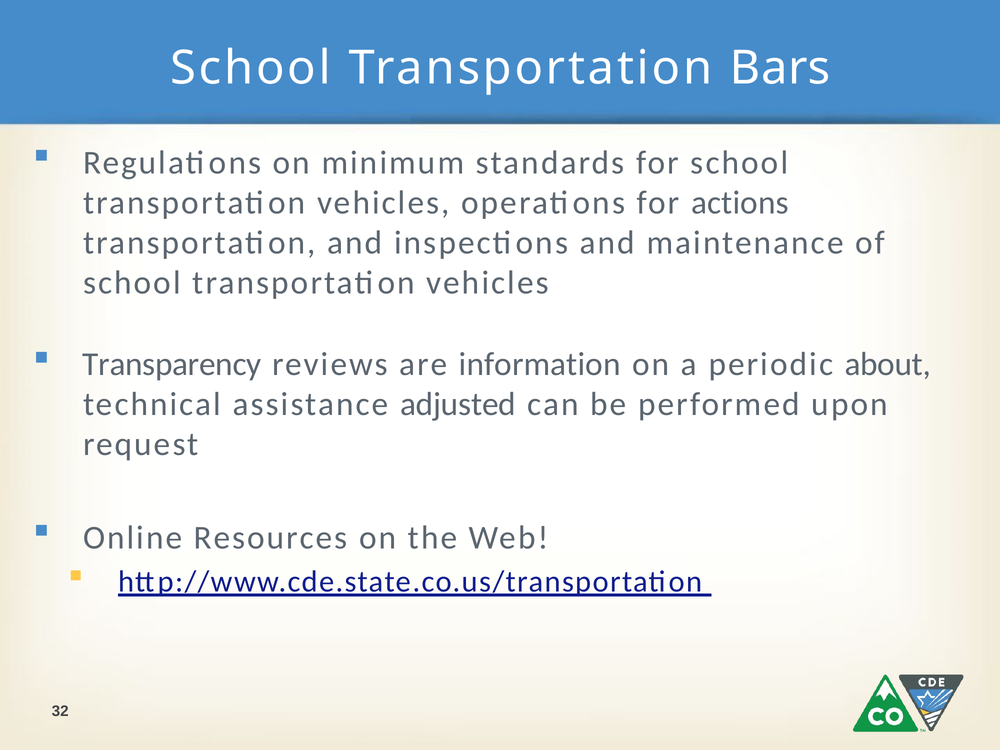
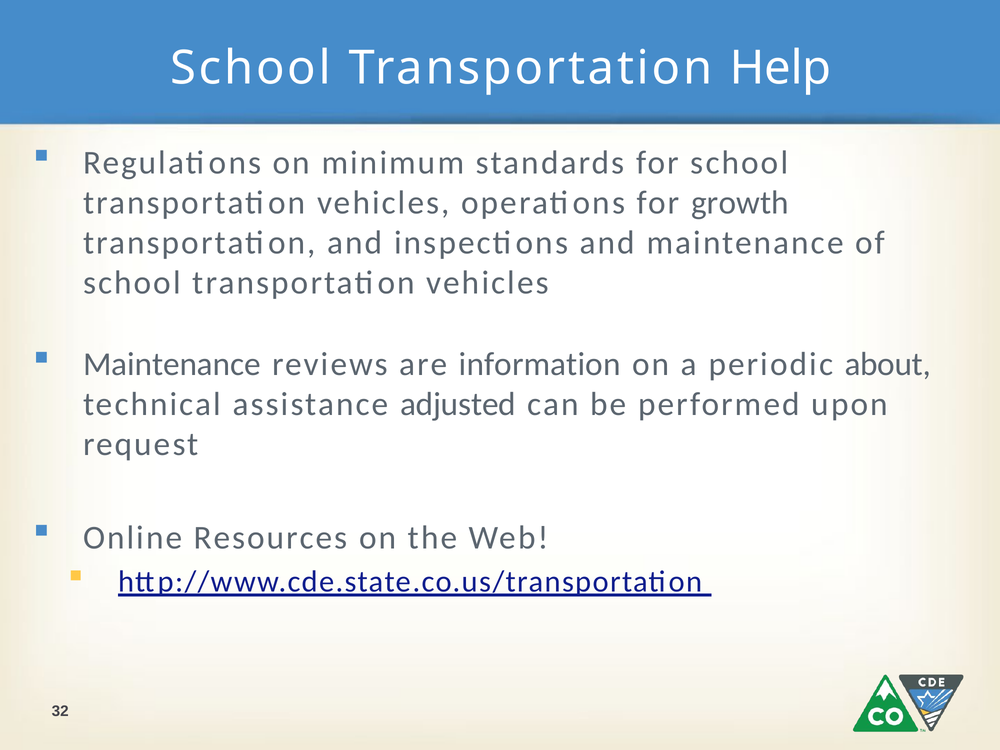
Bars: Bars -> Help (781, 68)
actions: actions -> growth (740, 203)
Transparency: Transparency -> Maintenance (172, 364)
